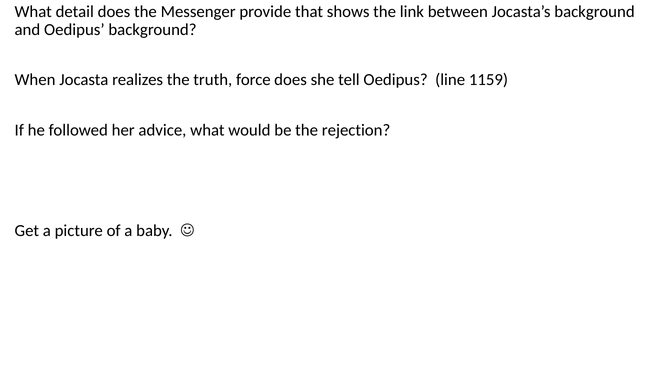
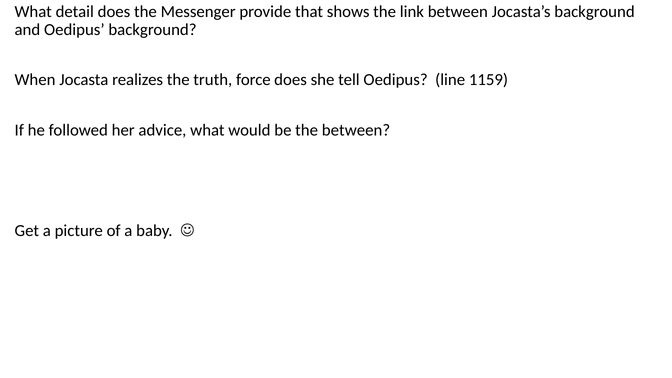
the rejection: rejection -> between (356, 130)
